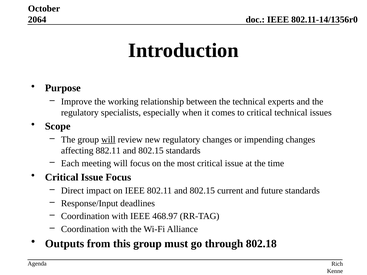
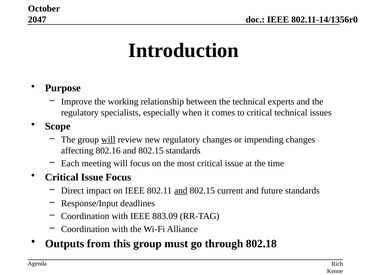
2064: 2064 -> 2047 (37, 20)
882.11: 882.11 -> 802.16 (108, 151)
and underline: none -> present (181, 191)
468.97: 468.97 -> 883.09 (165, 216)
